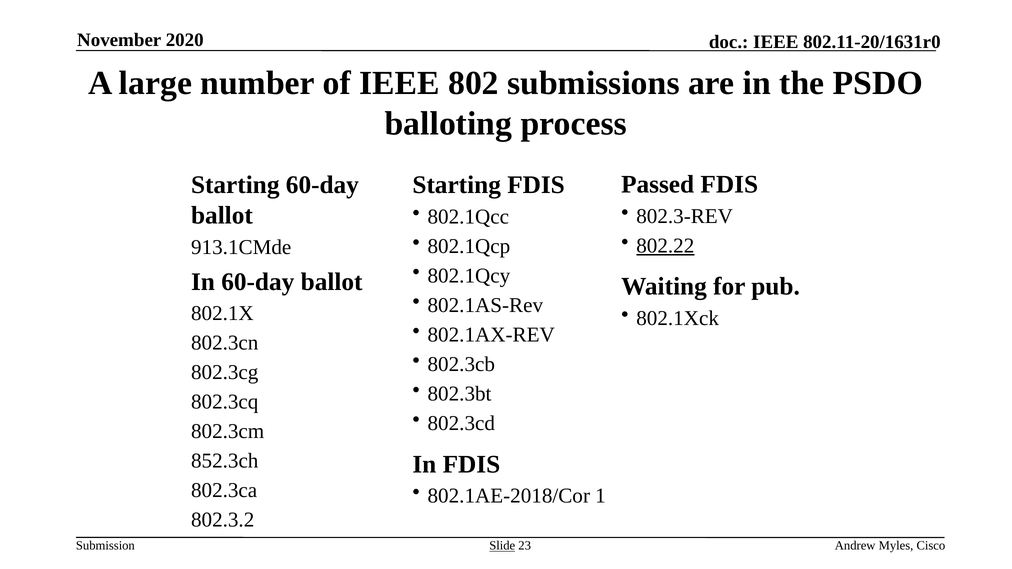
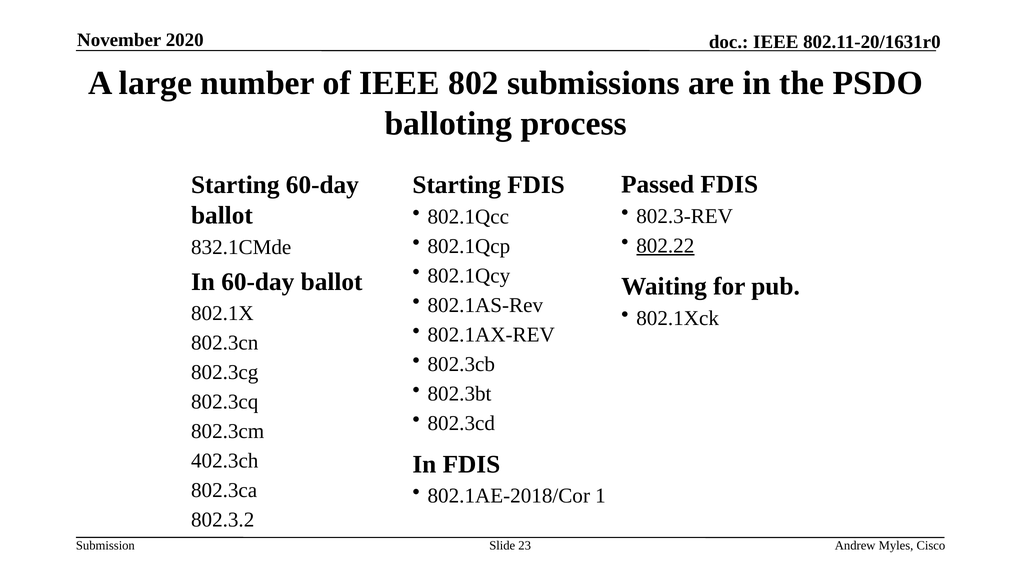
913.1CMde: 913.1CMde -> 832.1CMde (241, 247)
852.3ch: 852.3ch -> 402.3ch (225, 461)
Slide underline: present -> none (502, 546)
